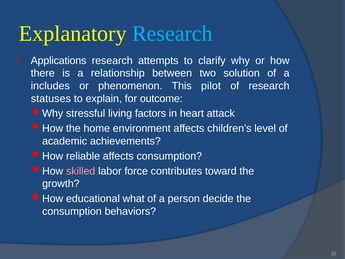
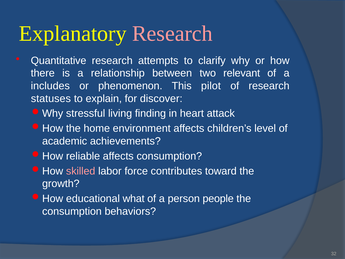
Research colour: light blue -> pink (172, 33)
Applications: Applications -> Quantitative (59, 61)
solution: solution -> relevant (242, 73)
outcome: outcome -> discover (161, 98)
factors: factors -> finding (150, 113)
decide: decide -> people (218, 198)
